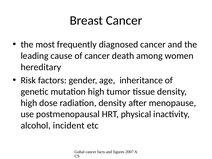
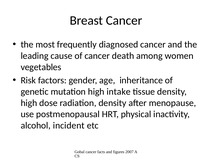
hereditary: hereditary -> vegetables (41, 67)
tumor: tumor -> intake (119, 92)
